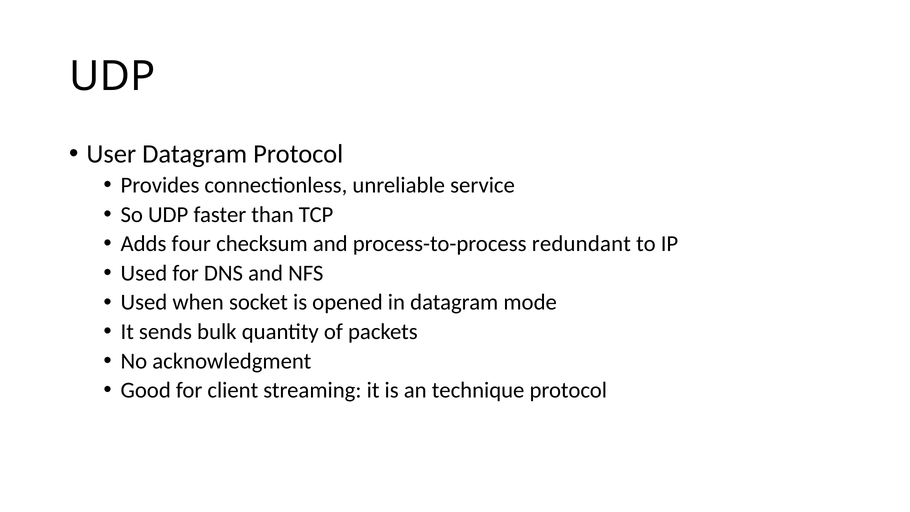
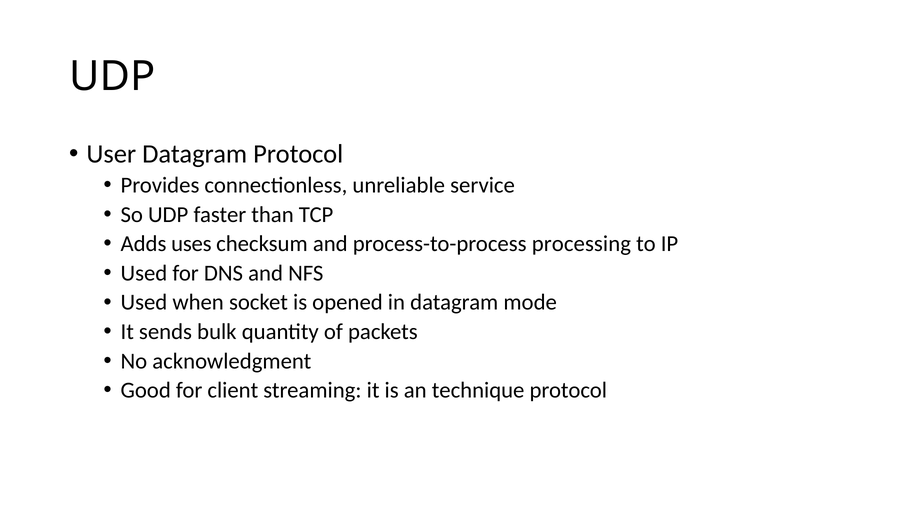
four: four -> uses (191, 244)
redundant: redundant -> processing (581, 244)
